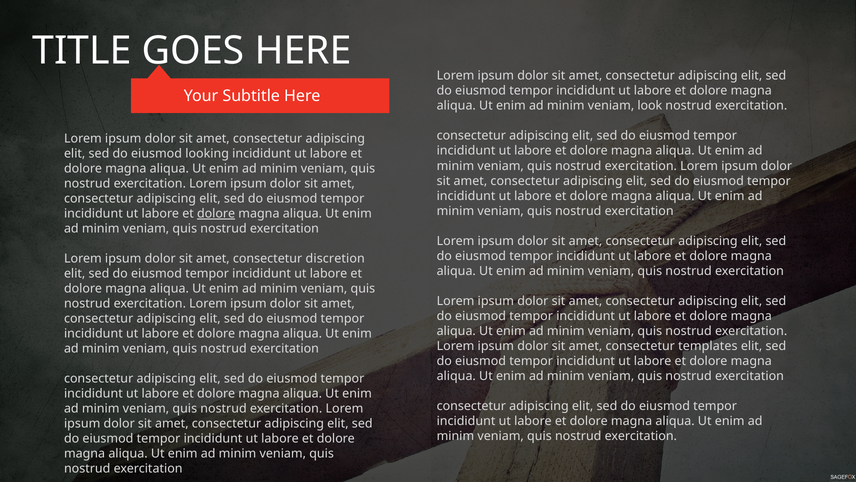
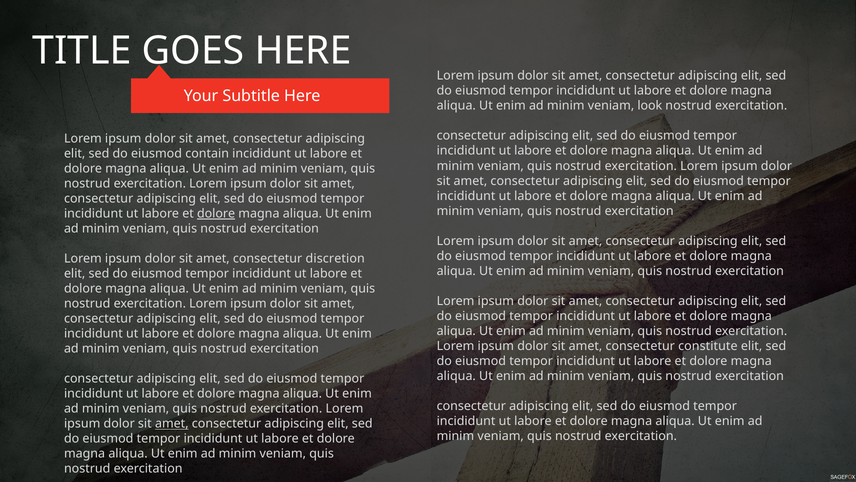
looking: looking -> contain (207, 154)
templates: templates -> constitute (708, 346)
amet underline: none -> present (172, 423)
